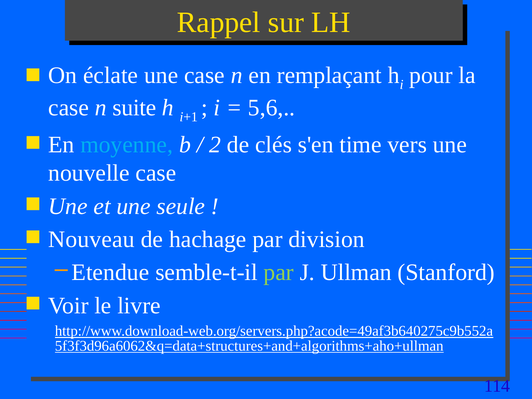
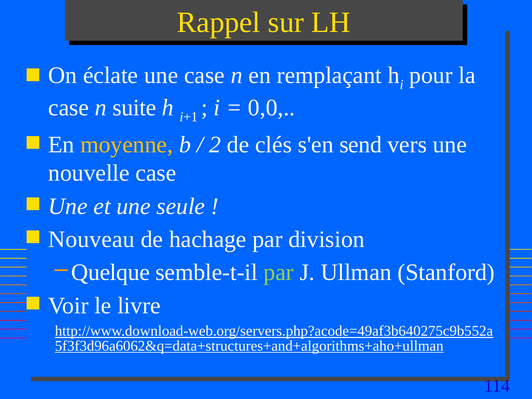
5,6: 5,6 -> 0,0 (272, 108)
moyenne colour: light blue -> yellow (127, 145)
time: time -> send (361, 145)
Etendue: Etendue -> Quelque (111, 273)
